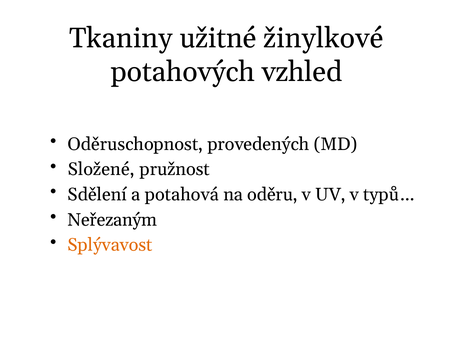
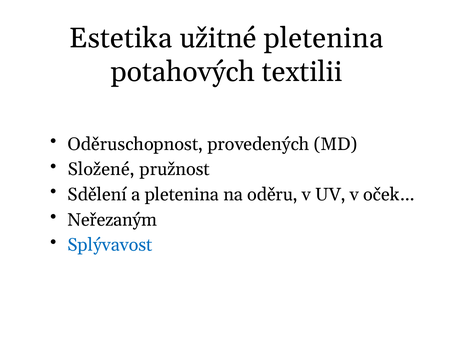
Tkaniny: Tkaniny -> Estetika (121, 38)
užitné žinylkové: žinylkové -> pletenina (324, 38)
vzhled: vzhled -> textilii (302, 72)
a potahová: potahová -> pletenina (182, 195)
typů…: typů… -> oček… (389, 195)
Splývavost colour: orange -> blue (110, 245)
